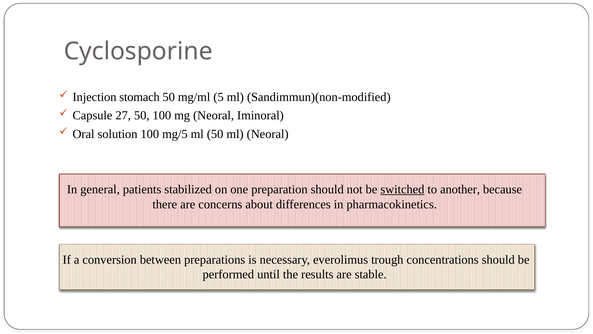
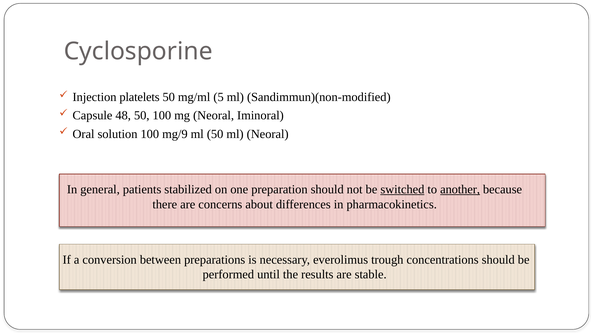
stomach: stomach -> platelets (140, 97)
27: 27 -> 48 (123, 115)
mg/5: mg/5 -> mg/9 (175, 134)
another underline: none -> present (460, 189)
